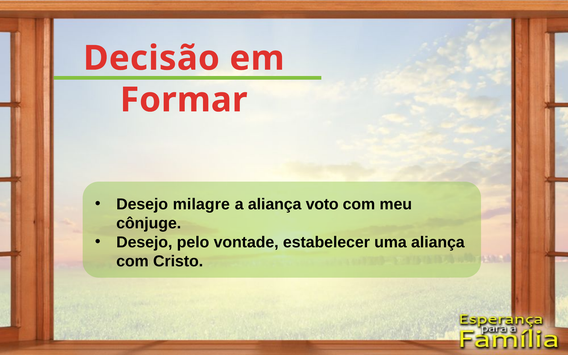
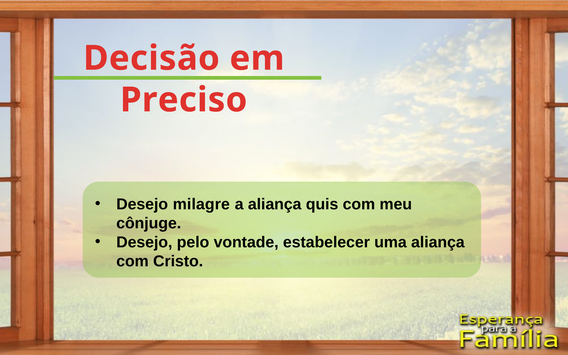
Formar: Formar -> Preciso (184, 100)
voto: voto -> quis (322, 204)
